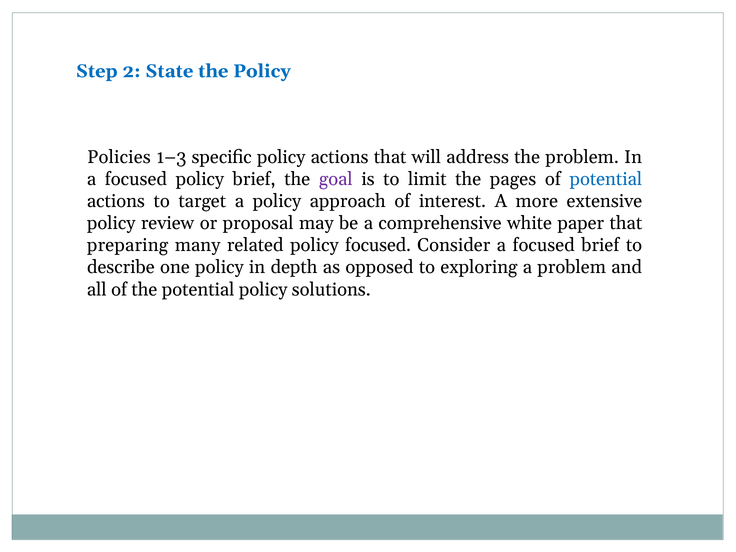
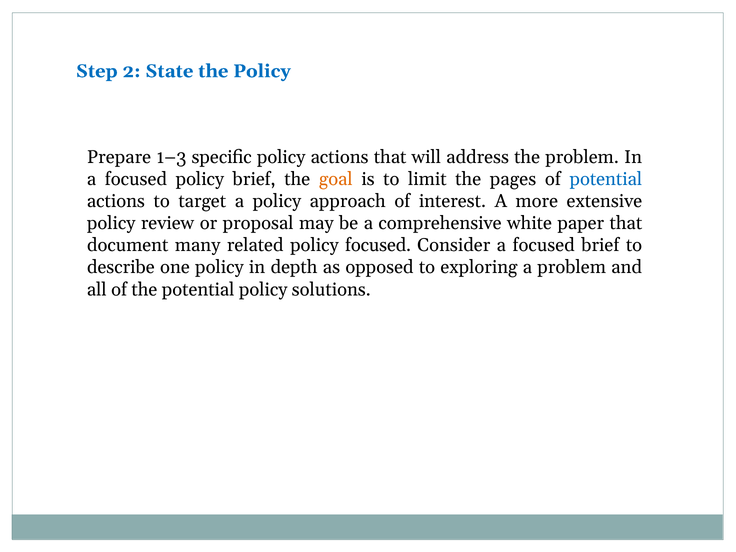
Policies: Policies -> Prepare (119, 157)
goal colour: purple -> orange (336, 179)
preparing: preparing -> document (128, 245)
